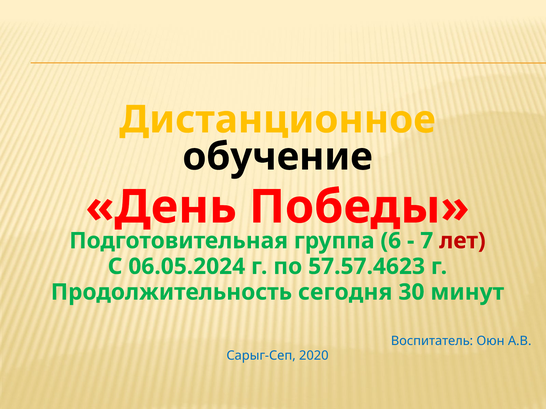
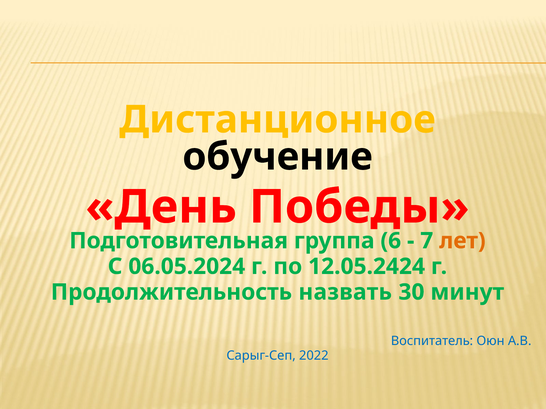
лет colour: red -> orange (462, 241)
57.57.4623: 57.57.4623 -> 12.05.2424 (367, 267)
сегодня: сегодня -> назвать (345, 292)
2020: 2020 -> 2022 (314, 356)
